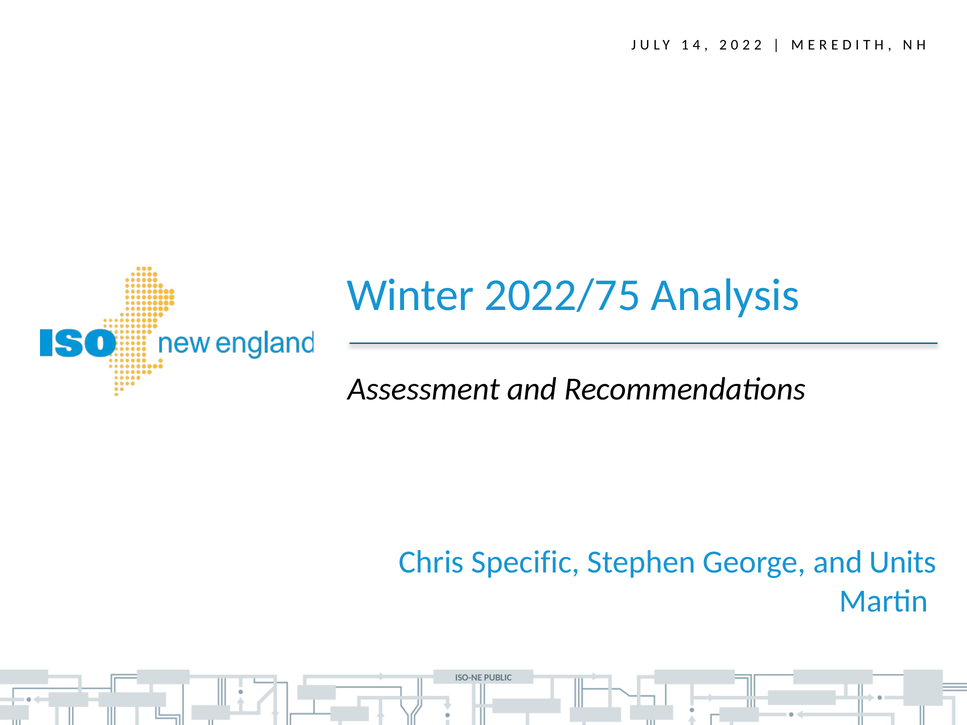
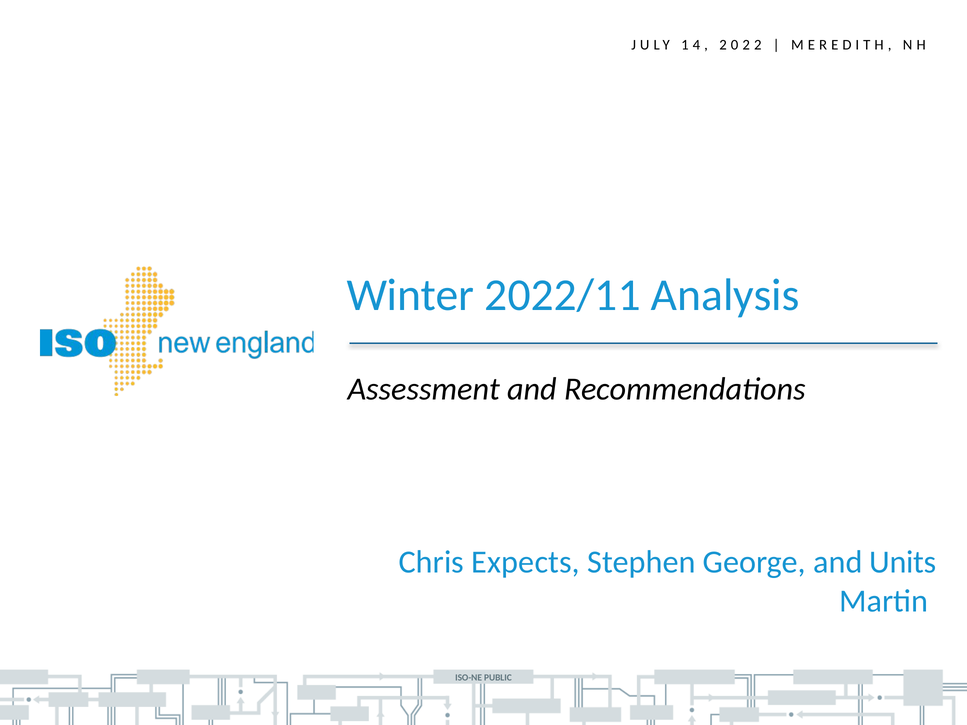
2022/75: 2022/75 -> 2022/11 (563, 295)
Specific: Specific -> Expects (526, 562)
